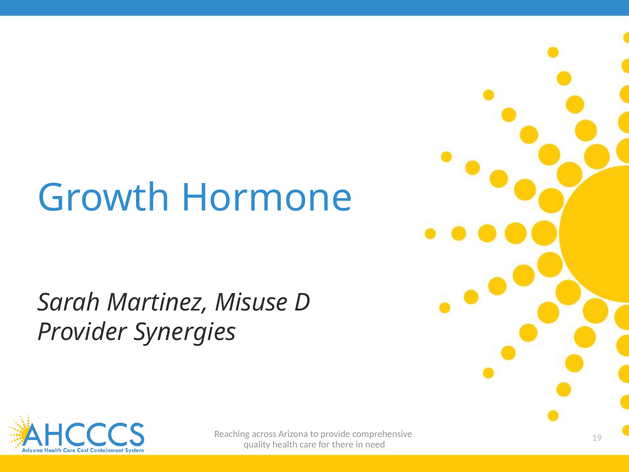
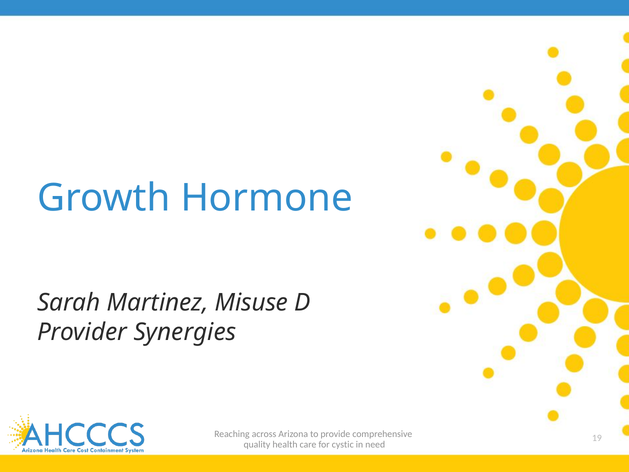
there: there -> cystic (343, 444)
